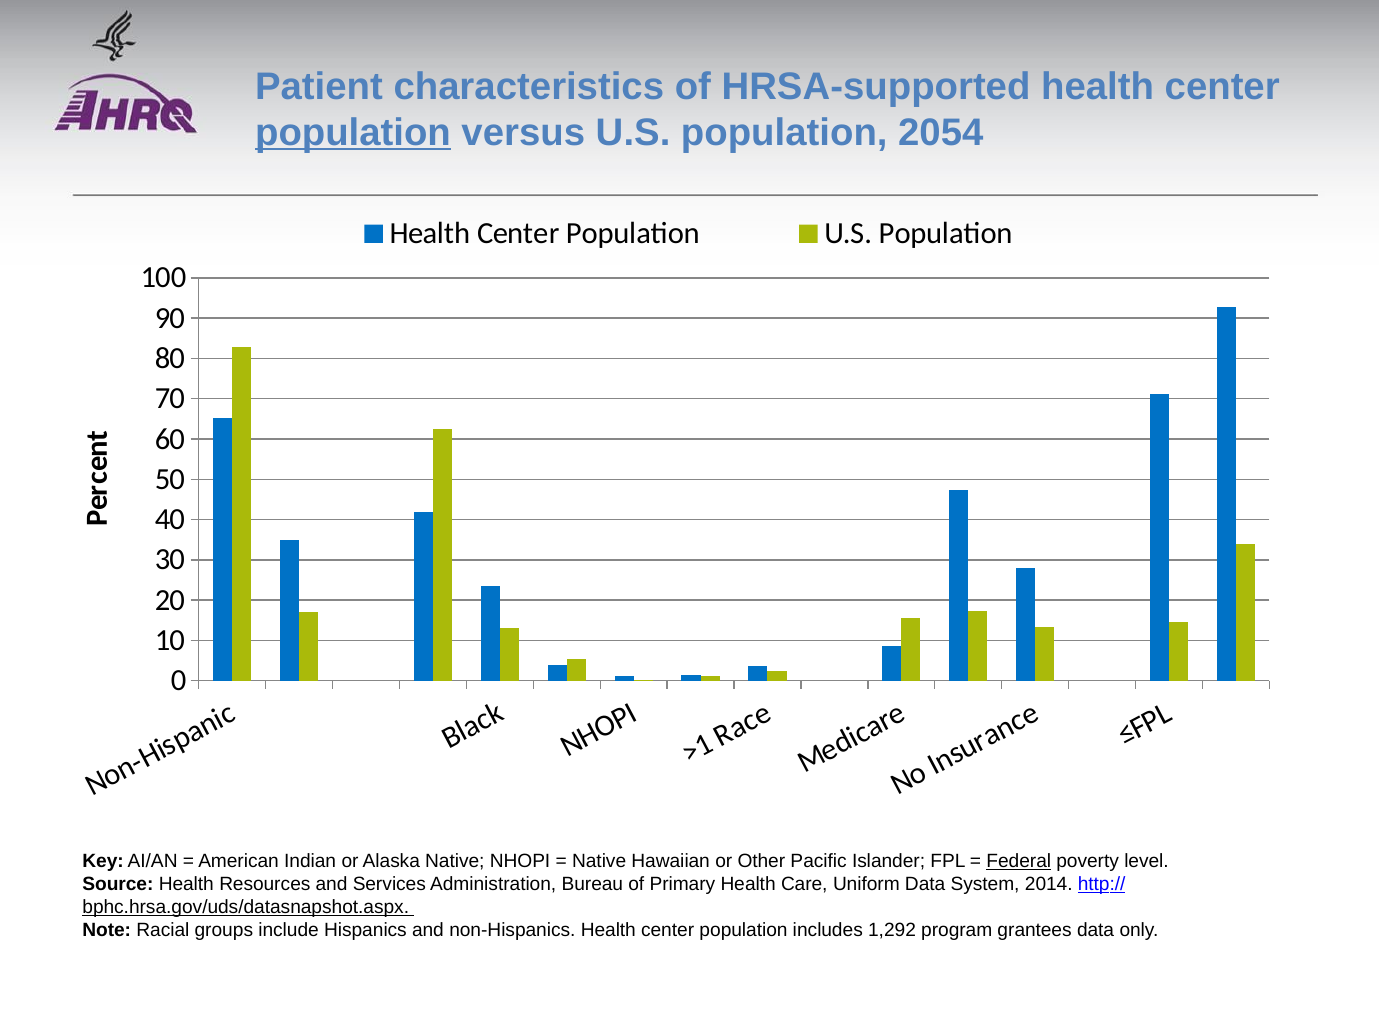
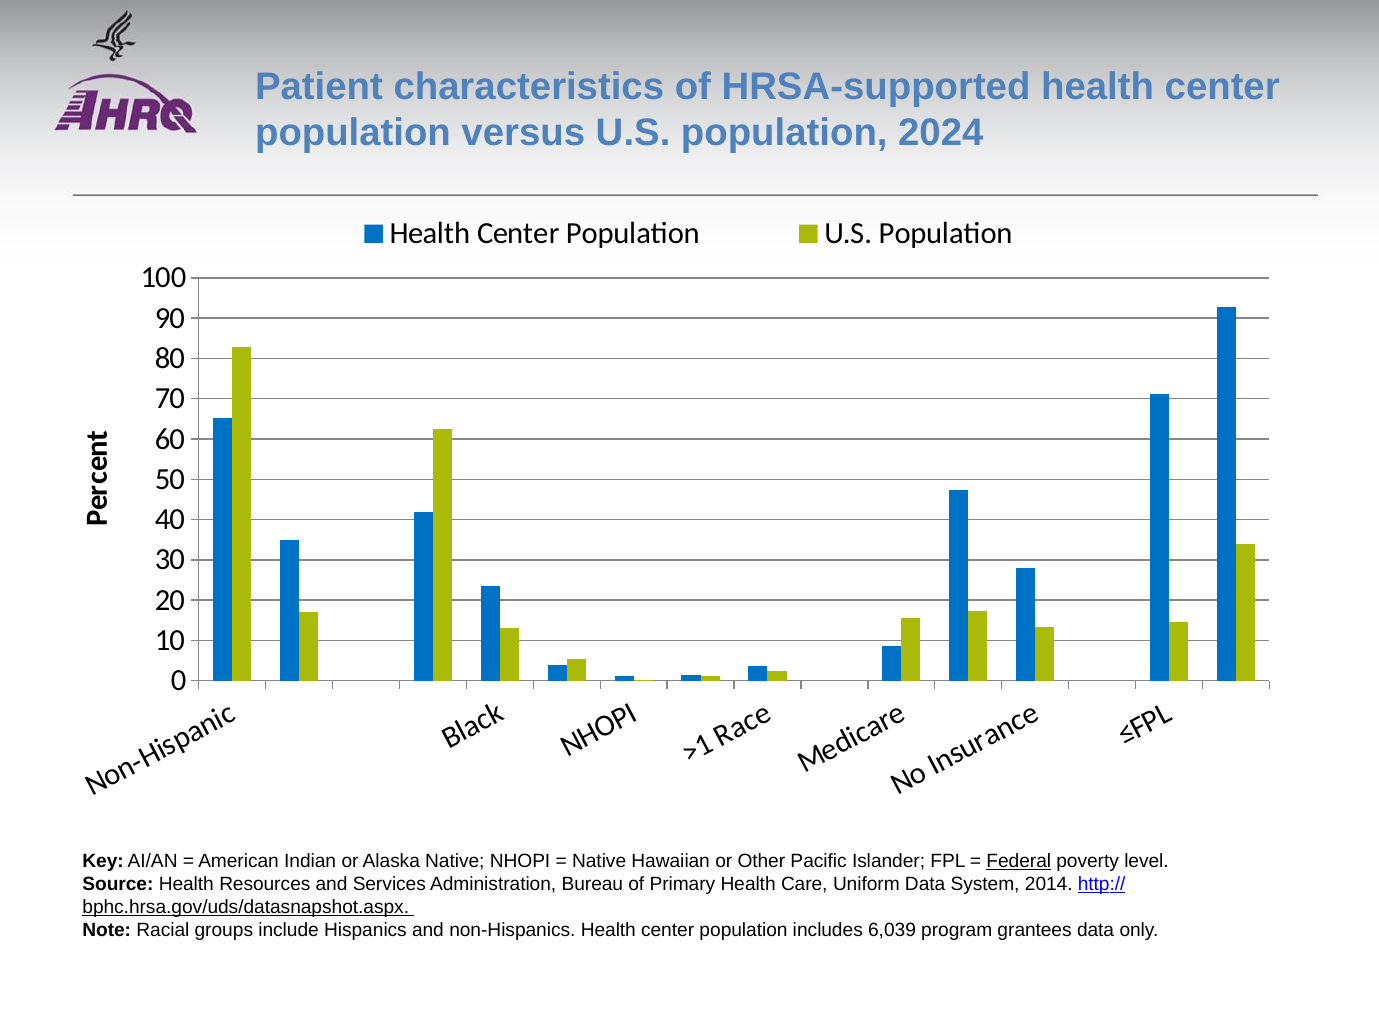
population underline: present -> none (353, 133)
2054: 2054 -> 2024 (941, 133)
1,292: 1,292 -> 6,039 (892, 930)
